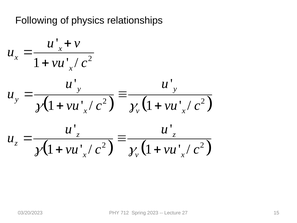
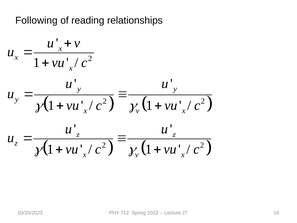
physics: physics -> reading (88, 20)
